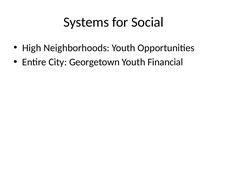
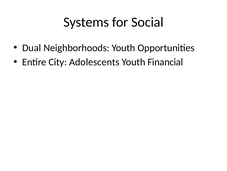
High: High -> Dual (32, 48)
Georgetown: Georgetown -> Adolescents (94, 62)
